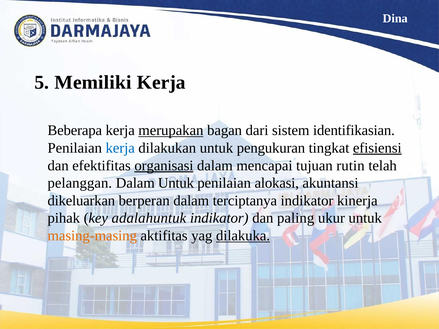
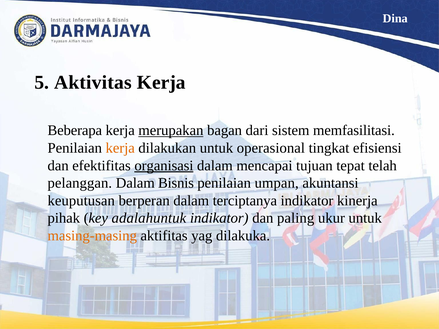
Memiliki: Memiliki -> Aktivitas (93, 83)
identifikasian: identifikasian -> memfasilitasi (354, 131)
kerja colour: blue -> orange (120, 148)
pengukuran: pengukuran -> operasional (271, 148)
efisiensi underline: present -> none (377, 148)
rutin: rutin -> tepat (351, 166)
Dalam Untuk: Untuk -> Bisnis (176, 183)
alokasi: alokasi -> umpan (277, 183)
dikeluarkan: dikeluarkan -> keuputusan (81, 201)
dilakuka underline: present -> none (243, 236)
